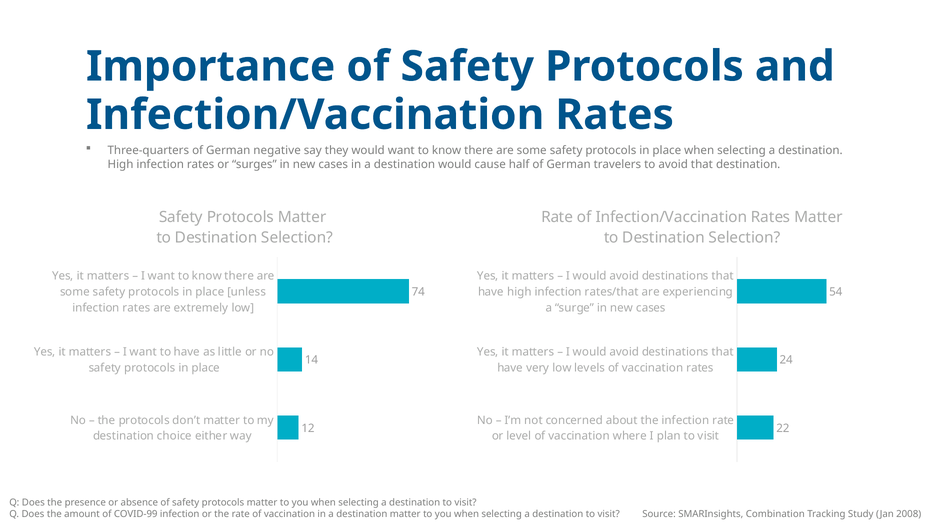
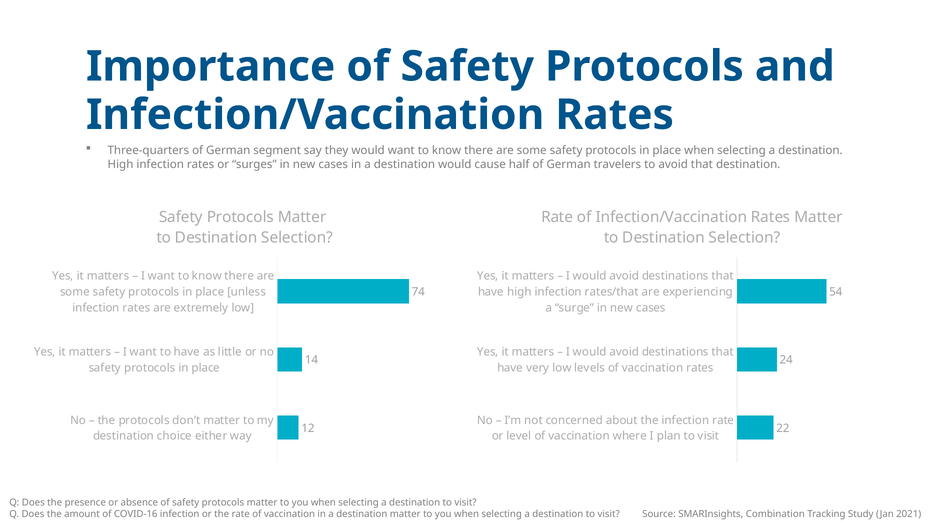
negative: negative -> segment (277, 150)
COVID-99: COVID-99 -> COVID-16 (136, 514)
2008: 2008 -> 2021 (909, 514)
